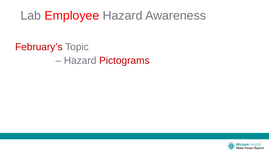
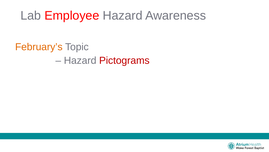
February’s colour: red -> orange (39, 47)
